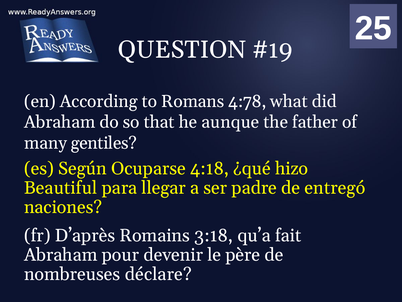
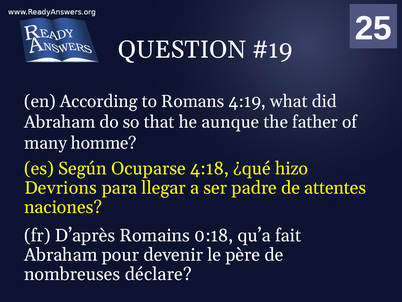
4:78: 4:78 -> 4:19 (247, 101)
gentiles: gentiles -> homme (104, 143)
Beautiful: Beautiful -> Devrions (61, 188)
entregó: entregó -> attentes (335, 188)
3:18: 3:18 -> 0:18 (214, 235)
